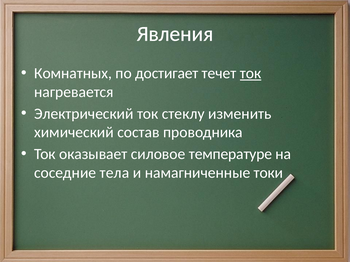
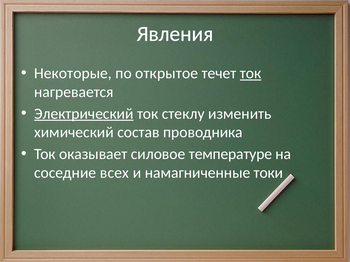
Комнатных: Комнатных -> Некоторые (73, 73)
достигает: достигает -> открытое (167, 73)
Электрический underline: none -> present (84, 114)
тела: тела -> всех (114, 173)
